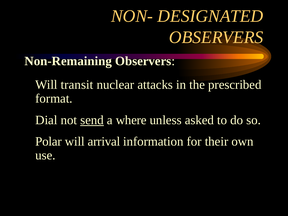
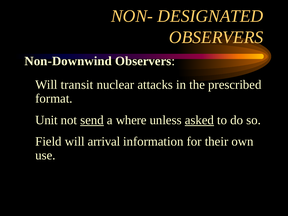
Non-Remaining: Non-Remaining -> Non-Downwind (68, 61)
Dial: Dial -> Unit (46, 120)
asked underline: none -> present (199, 120)
Polar: Polar -> Field (48, 142)
